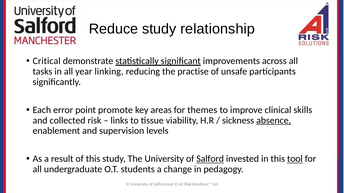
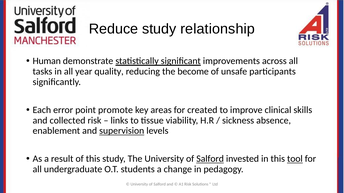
Critical: Critical -> Human (47, 61)
linking: linking -> quality (109, 72)
practise: practise -> become (193, 72)
themes: themes -> created (202, 110)
absence underline: present -> none (274, 121)
supervision underline: none -> present (122, 131)
